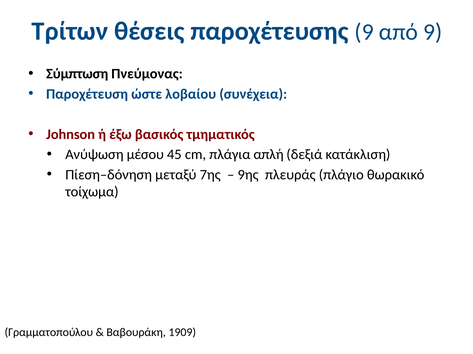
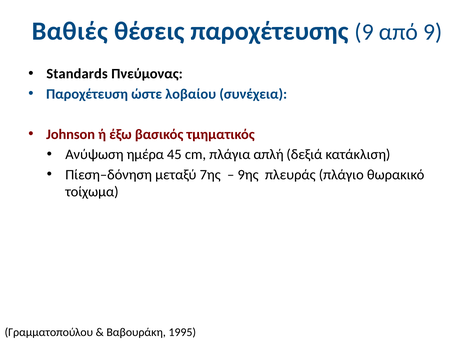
Τρίτων: Τρίτων -> Βαθιές (70, 31)
Σύμπτωση: Σύμπτωση -> Standards (77, 74)
μέσου: μέσου -> ημέρα (145, 155)
1909: 1909 -> 1995 (182, 333)
